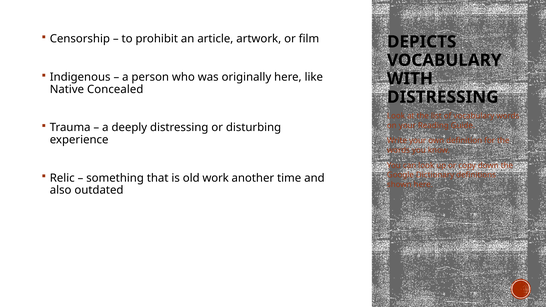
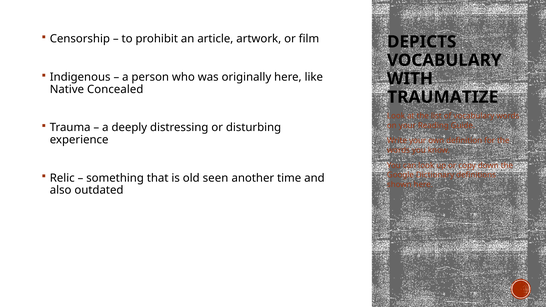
DISTRESSING: DISTRESSING -> TRAUMATIZE (443, 97)
work: work -> seen (216, 178)
